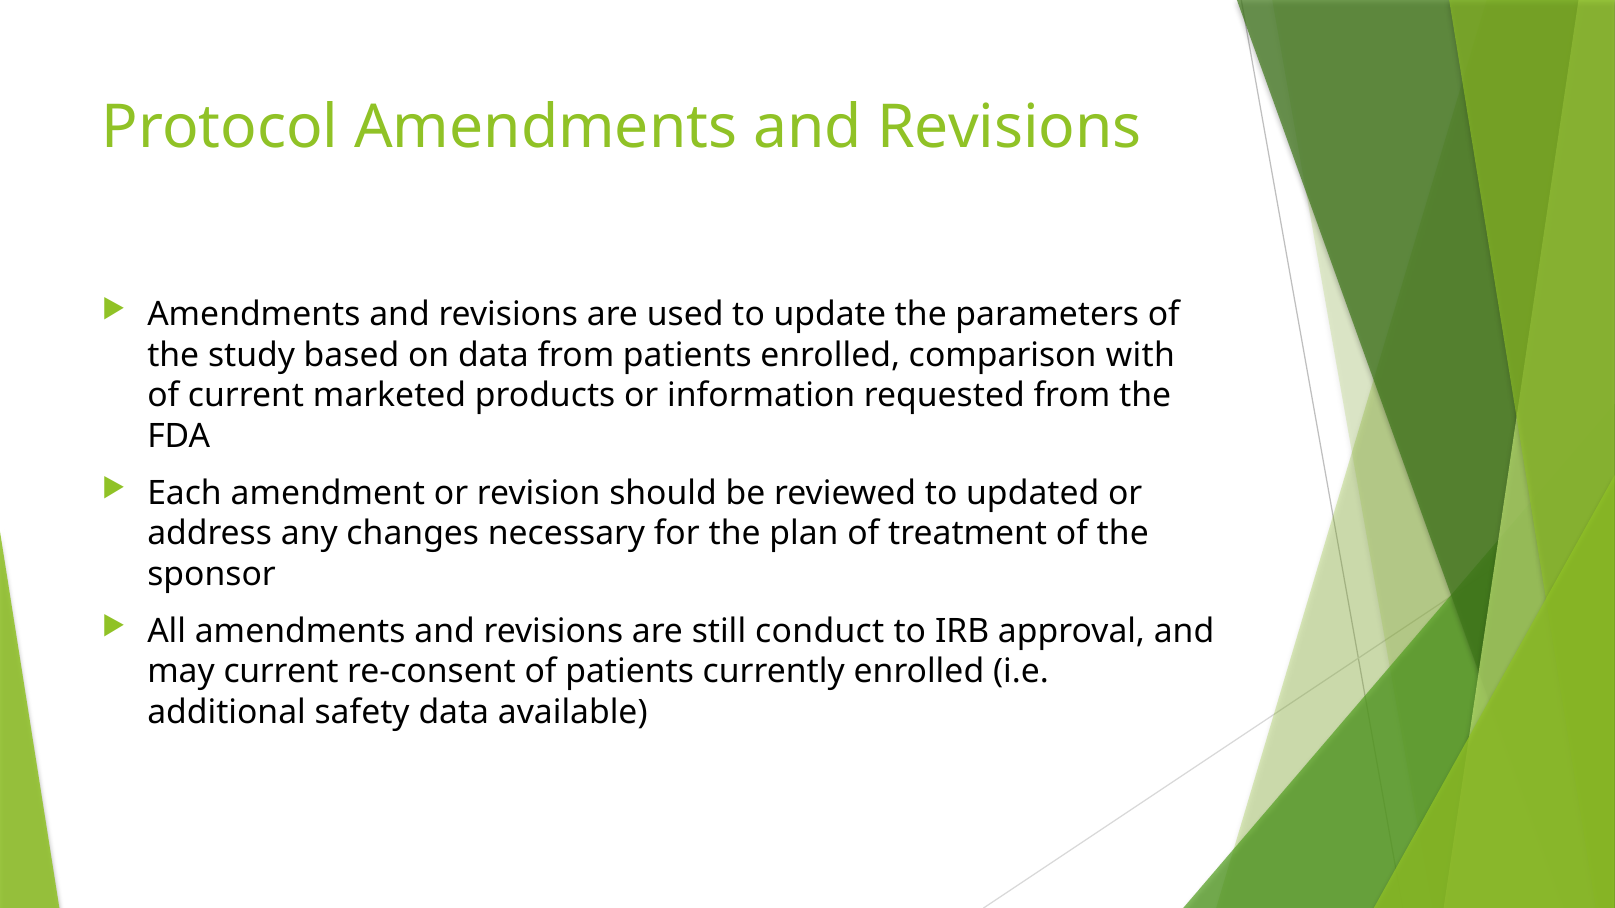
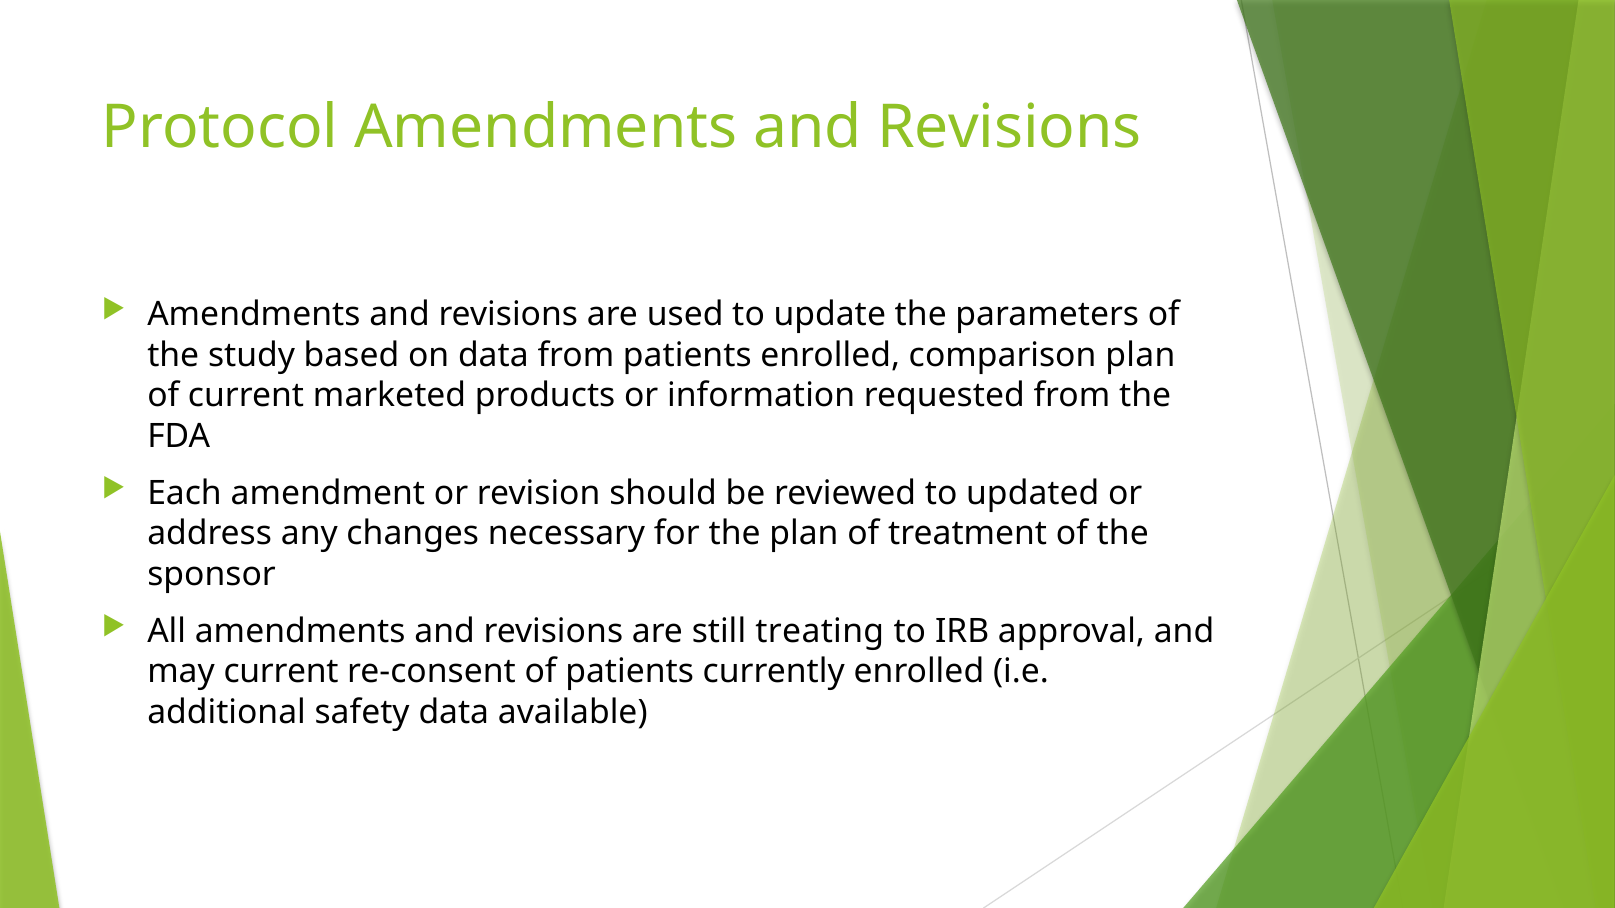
comparison with: with -> plan (1140, 355)
conduct: conduct -> treating (820, 632)
